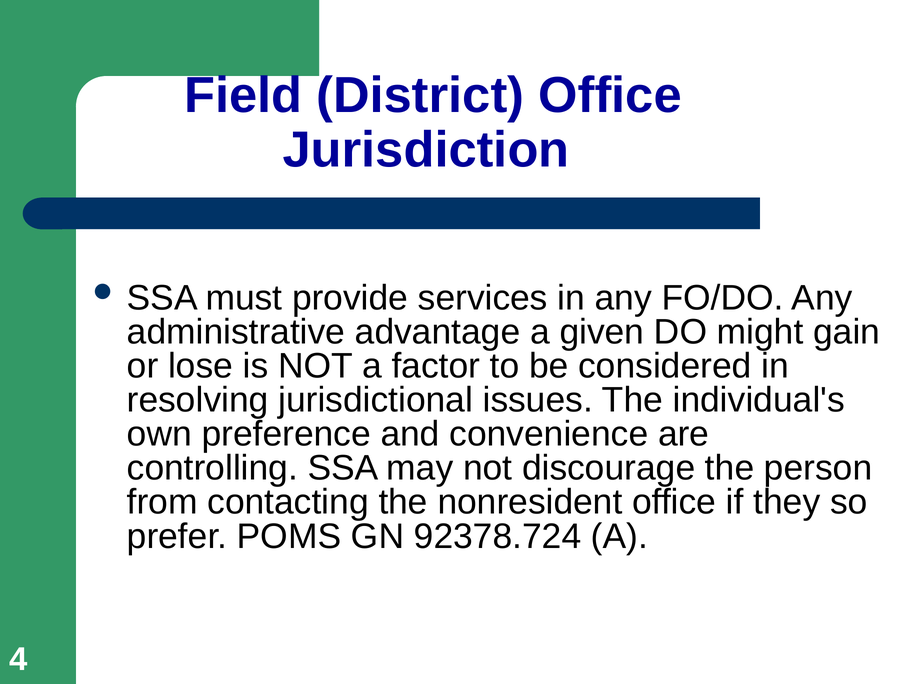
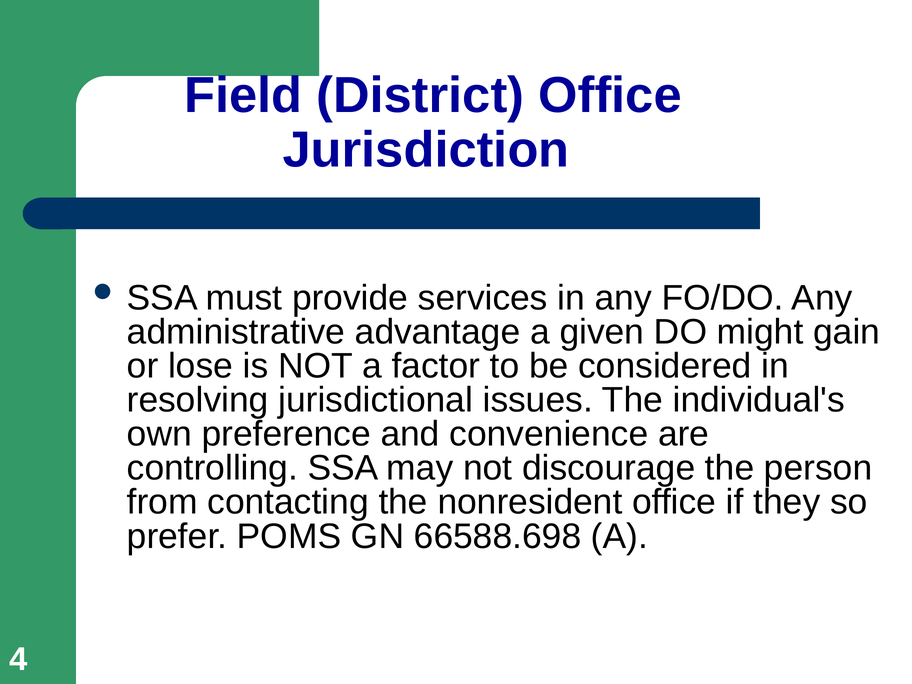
92378.724: 92378.724 -> 66588.698 (498, 536)
